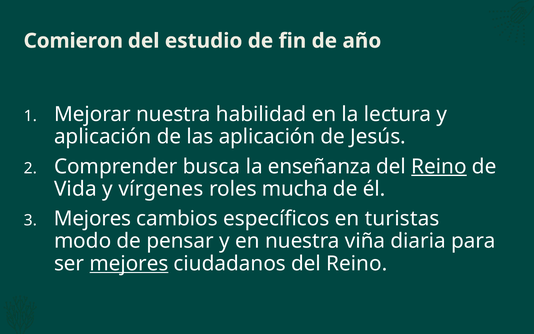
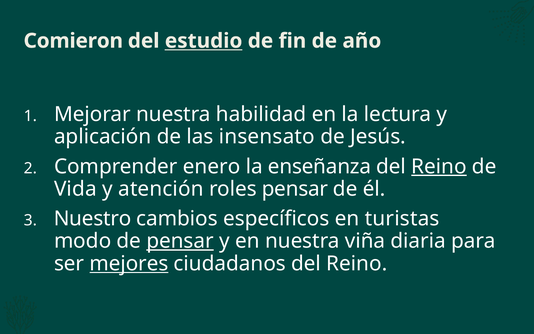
estudio underline: none -> present (204, 41)
las aplicación: aplicación -> insensato (267, 137)
busca: busca -> enero (212, 166)
vírgenes: vírgenes -> atención (161, 189)
roles mucha: mucha -> pensar (295, 189)
Mejores: Mejores -> Nuestro (93, 219)
pensar underline: none -> present (180, 241)
